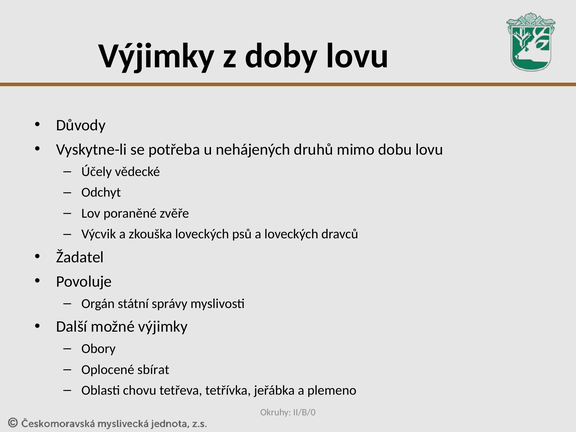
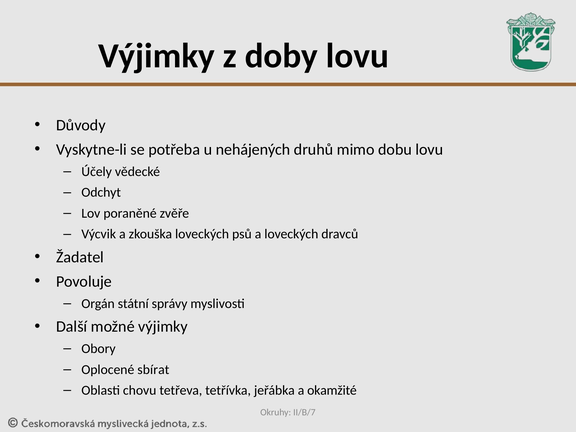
plemeno: plemeno -> okamžité (332, 390)
II/B/0: II/B/0 -> II/B/7 (304, 412)
